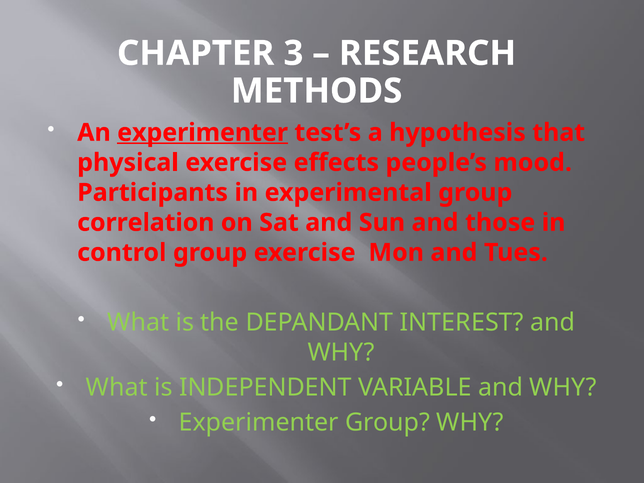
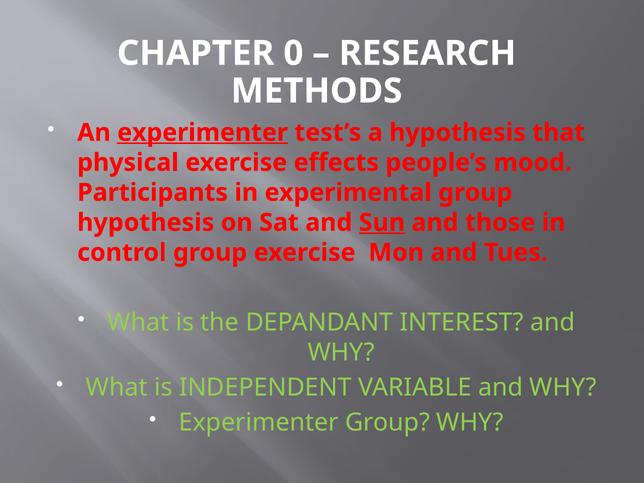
3: 3 -> 0 (293, 53)
correlation: correlation -> hypothesis (146, 223)
Sun underline: none -> present (382, 223)
